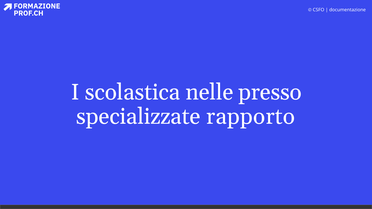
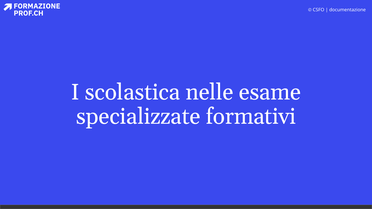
presso: presso -> esame (270, 92)
rapporto: rapporto -> formativi (251, 117)
